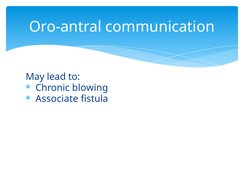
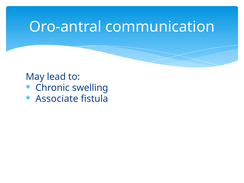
blowing: blowing -> swelling (90, 88)
